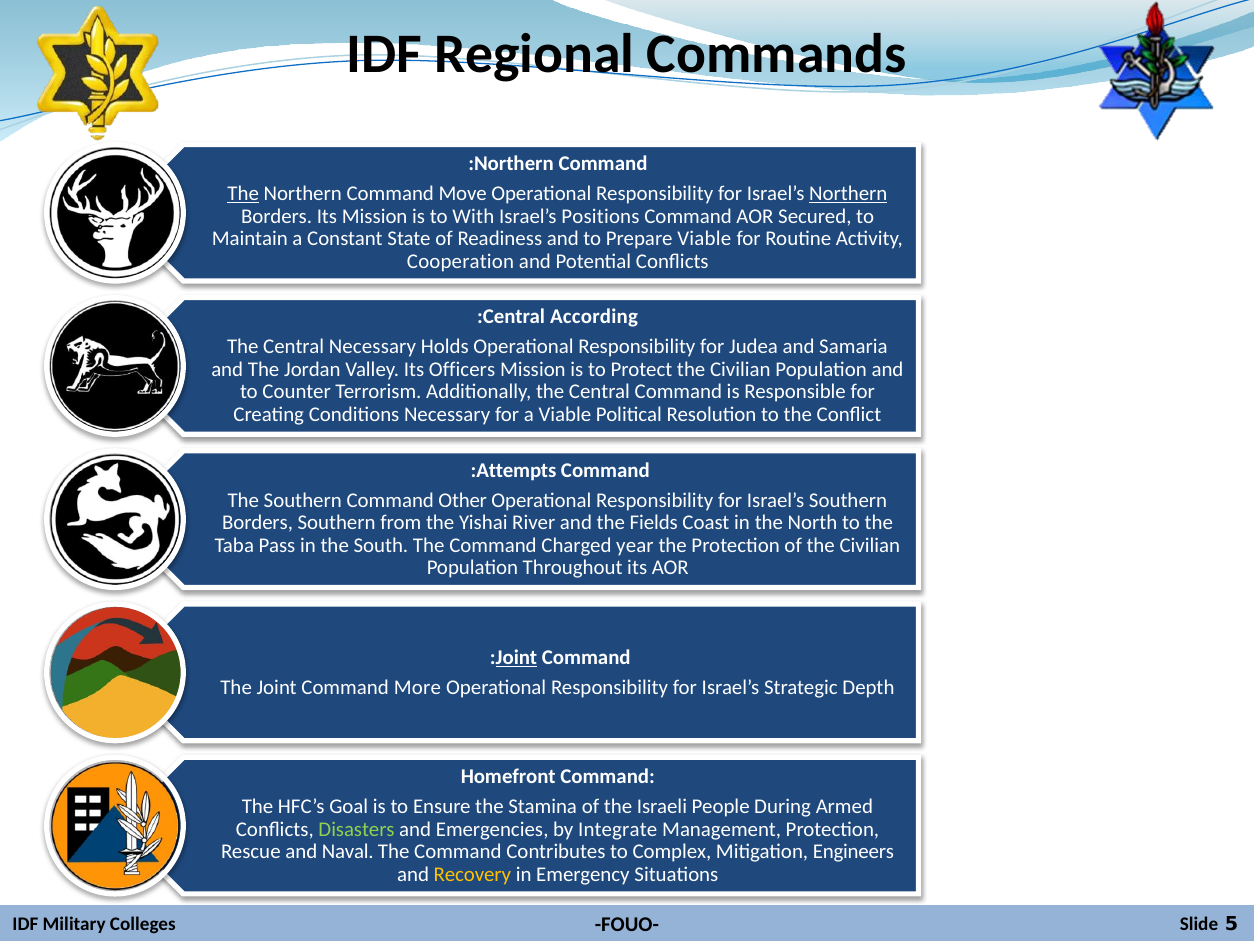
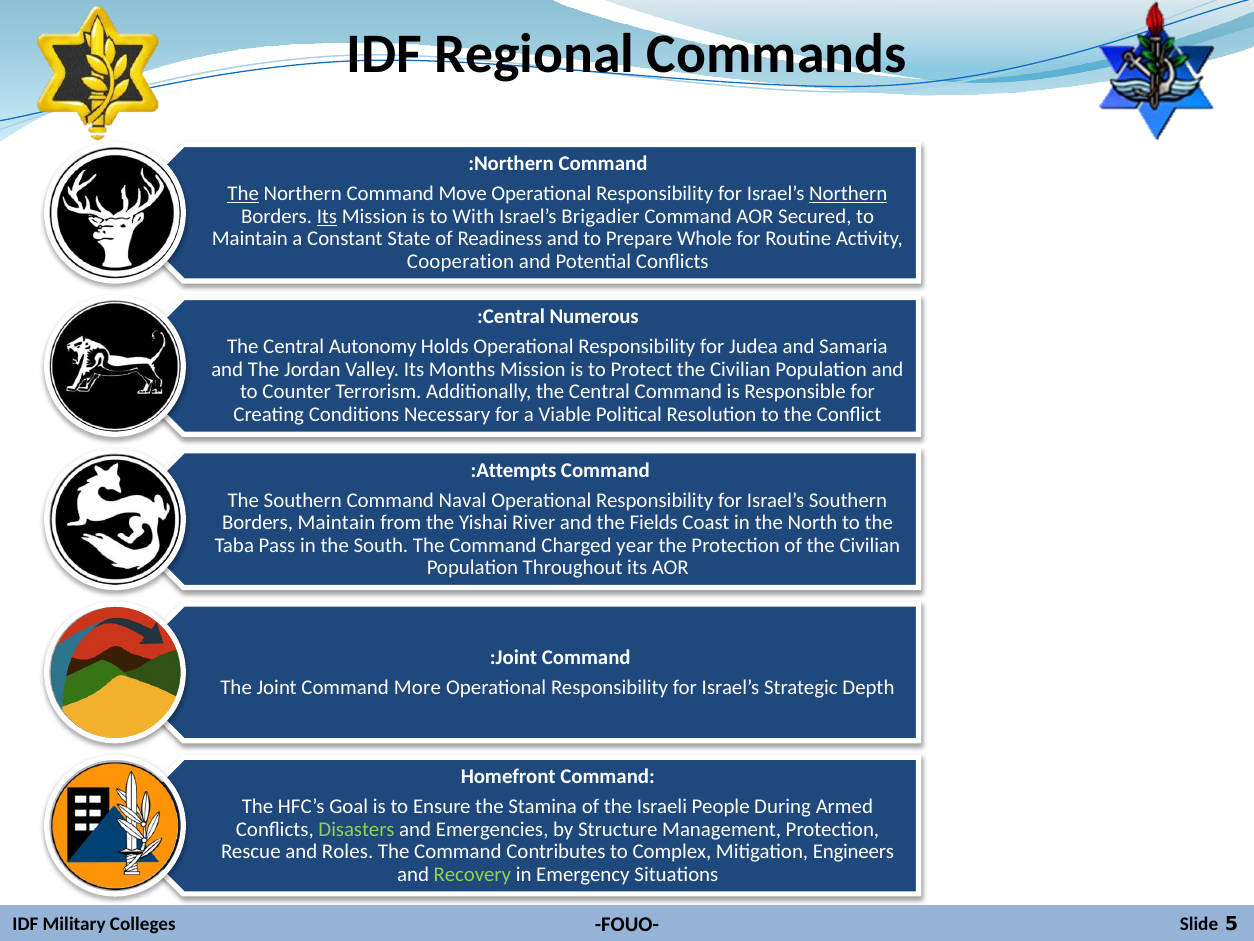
Its underline: none -> present (327, 216)
Positions: Positions -> Brigadier (600, 216)
Prepare Viable: Viable -> Whole (705, 239)
According: According -> Numerous (594, 317)
Central Necessary: Necessary -> Autonomy (373, 347)
Officers: Officers -> Months (462, 369)
Other: Other -> Naval (463, 500)
Borders Southern: Southern -> Maintain (336, 522)
Joint underline: present -> none (516, 657)
Integrate: Integrate -> Structure (618, 829)
Naval: Naval -> Roles (348, 851)
Recovery colour: yellow -> light green (472, 874)
